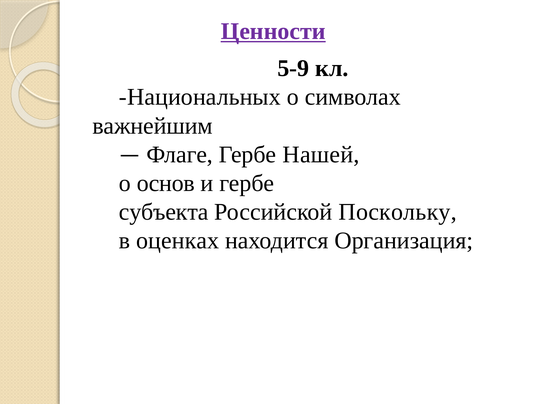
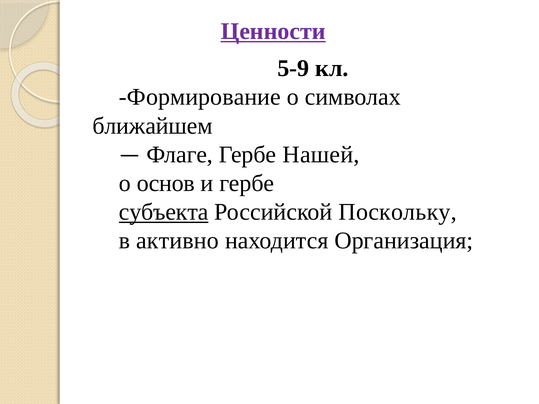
Национальных: Национальных -> Формирование (200, 97)
важнейшим: важнейшим -> ближайшем (152, 126)
субъекта underline: none -> present (164, 212)
оценках: оценках -> активно (178, 241)
